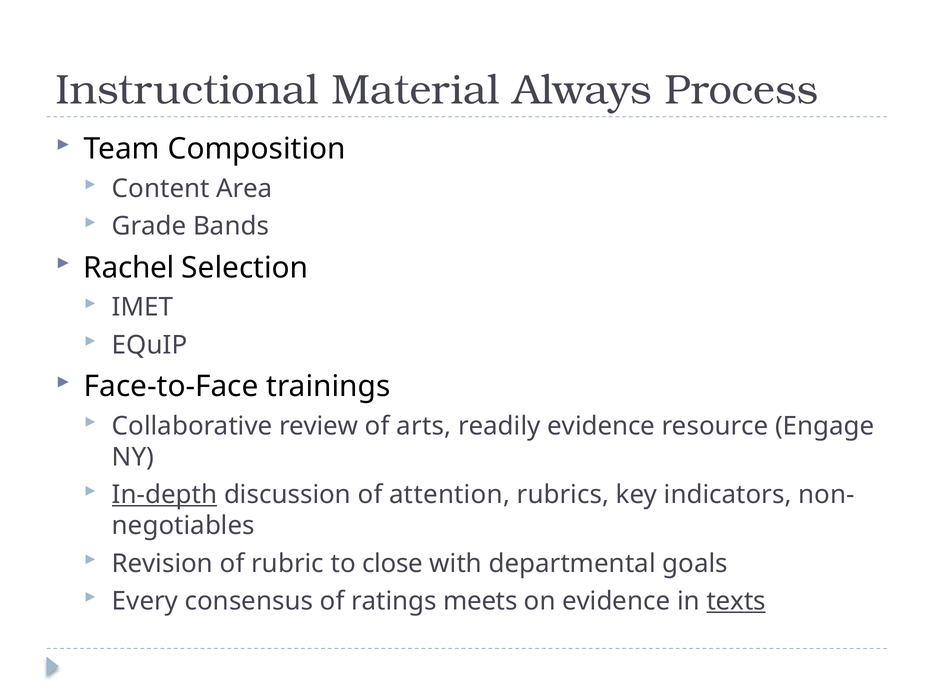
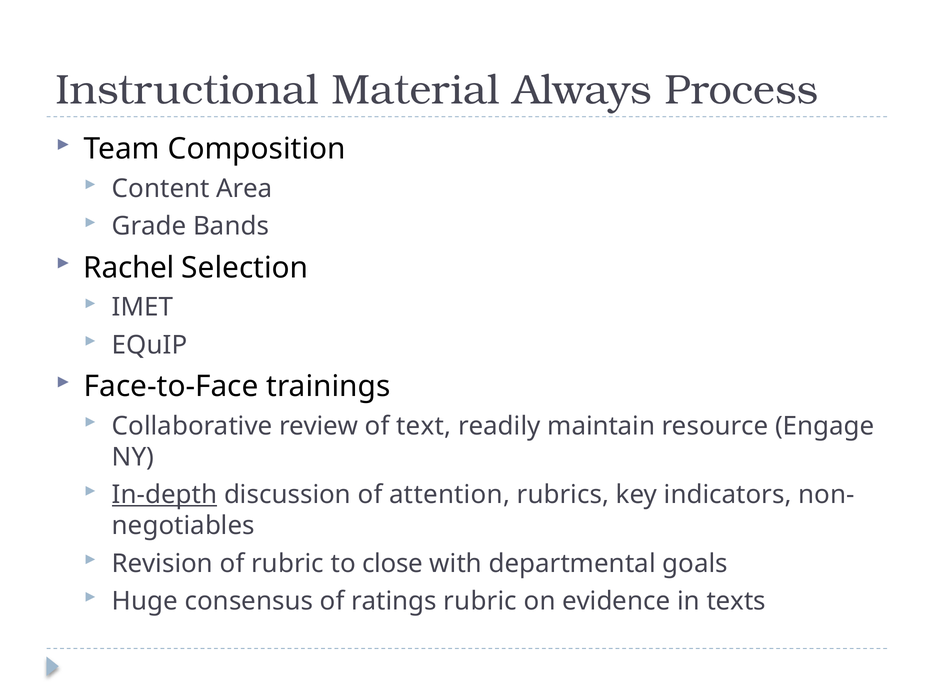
arts: arts -> text (424, 426)
readily evidence: evidence -> maintain (601, 426)
Every: Every -> Huge (145, 602)
ratings meets: meets -> rubric (480, 602)
texts underline: present -> none (736, 602)
